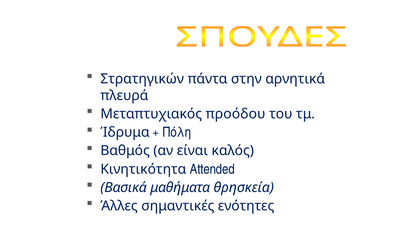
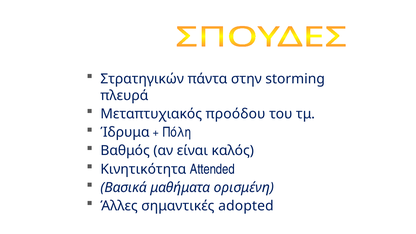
αρνητικά: αρνητικά -> storming (295, 79)
θρησκεία: θρησκεία -> ορισμένη (244, 188)
ενότητες: ενότητες -> adopted (246, 206)
